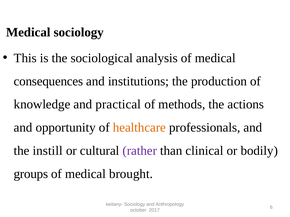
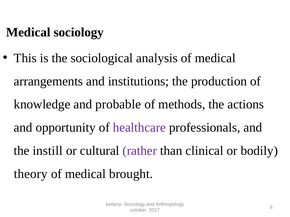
consequences: consequences -> arrangements (48, 81)
practical: practical -> probable (118, 105)
healthcare colour: orange -> purple (139, 128)
groups: groups -> theory (31, 174)
